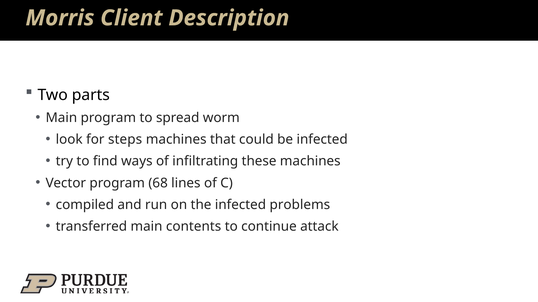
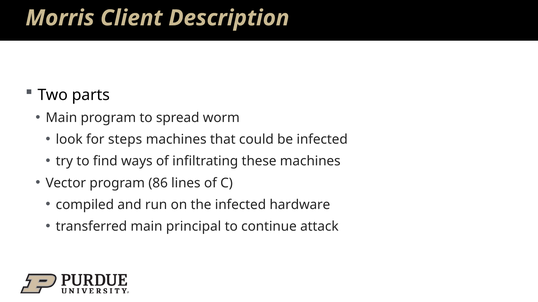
68: 68 -> 86 (158, 183)
problems: problems -> hardware (300, 205)
contents: contents -> principal (194, 227)
